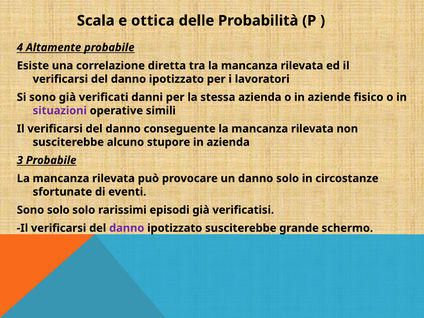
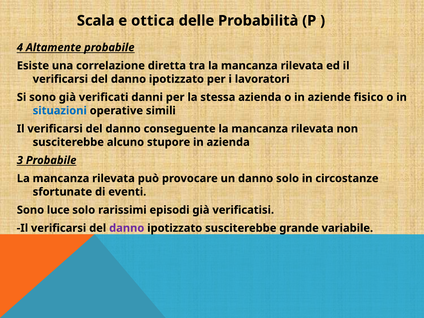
situazioni colour: purple -> blue (60, 111)
Sono solo: solo -> luce (58, 210)
schermo: schermo -> variabile (347, 228)
